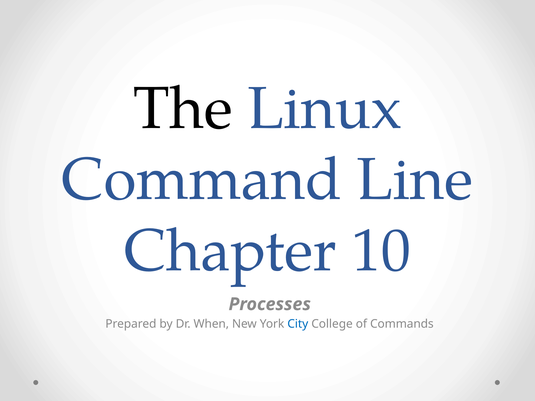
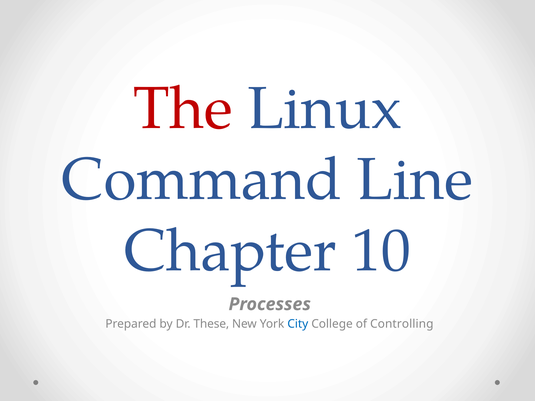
The colour: black -> red (183, 108)
When: When -> These (211, 324)
Commands: Commands -> Controlling (402, 324)
